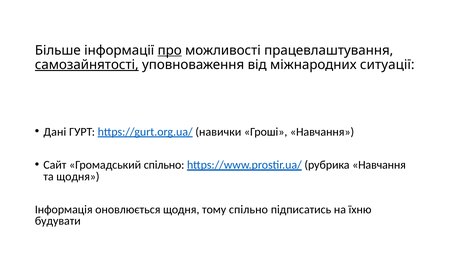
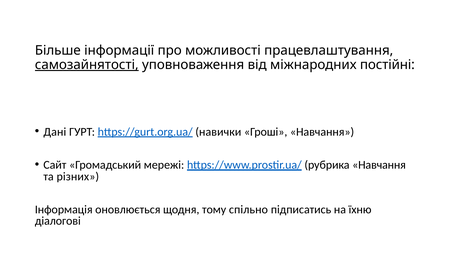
про underline: present -> none (170, 50)
ситуації: ситуації -> постійні (387, 65)
Громадський спільно: спільно -> мережі (164, 165)
та щодня: щодня -> різних (78, 177)
будувати: будувати -> діалогові (58, 221)
